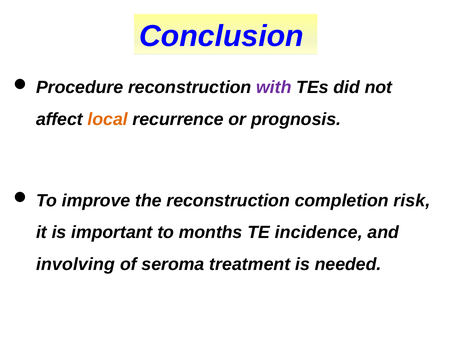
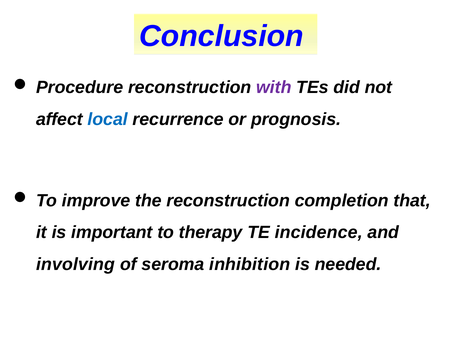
local colour: orange -> blue (108, 119)
risk: risk -> that (412, 200)
months: months -> therapy (211, 232)
treatment: treatment -> inhibition (250, 264)
